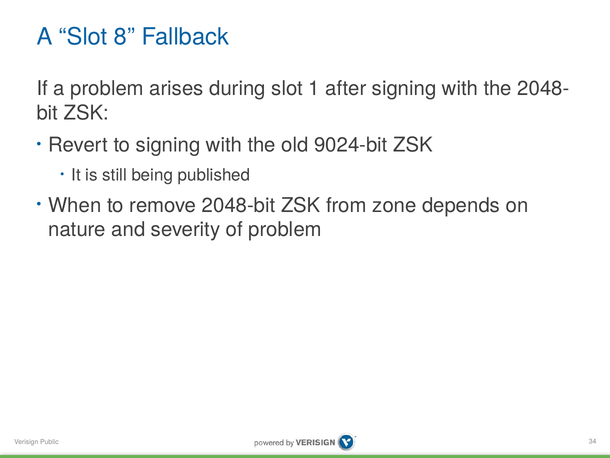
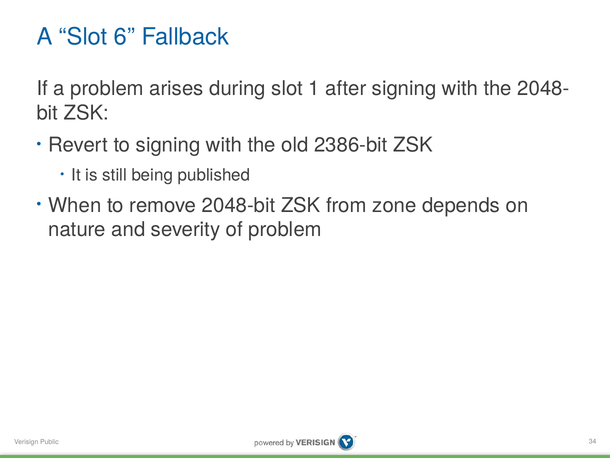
8: 8 -> 6 (124, 37)
9024-bit: 9024-bit -> 2386-bit (351, 145)
